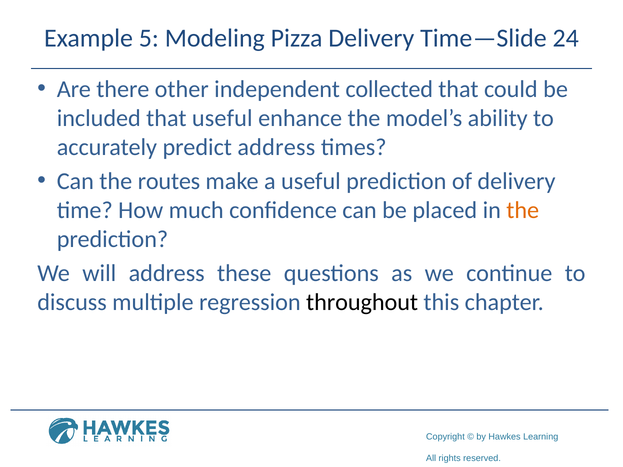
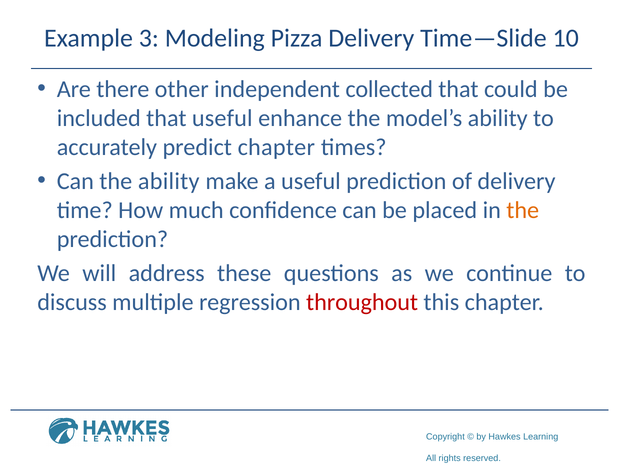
5: 5 -> 3 (149, 38)
24: 24 -> 10 (566, 38)
predict address: address -> chapter (276, 147)
the routes: routes -> ability (169, 181)
throughout colour: black -> red (362, 302)
